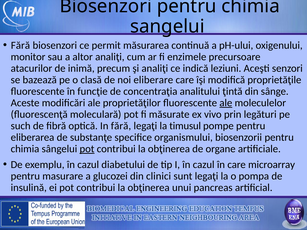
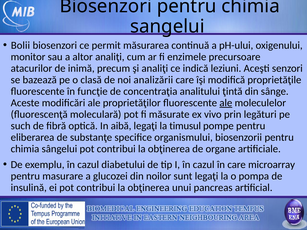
Fără: Fără -> Bolii (20, 45)
eliberare: eliberare -> analizării (153, 80)
In fără: fără -> aibă (121, 126)
pot underline: present -> none (87, 149)
clinici: clinici -> noilor (159, 176)
